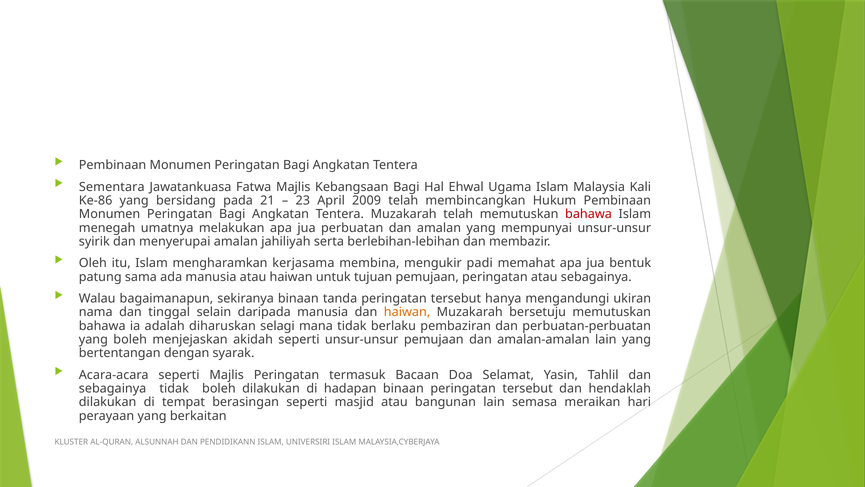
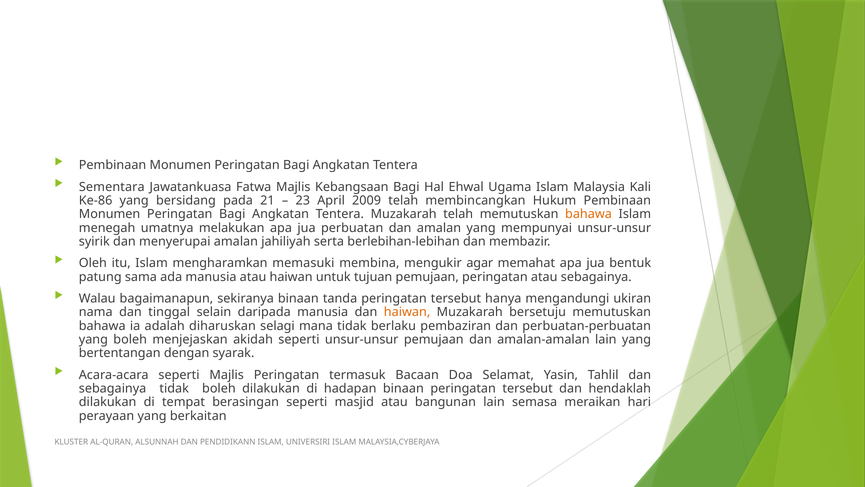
bahawa colour: red -> orange (589, 214)
kerjasama: kerjasama -> memasuki (303, 263)
padi: padi -> agar (480, 263)
